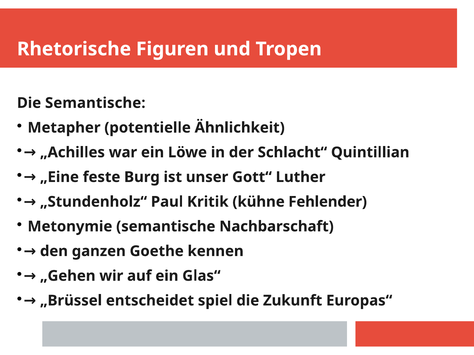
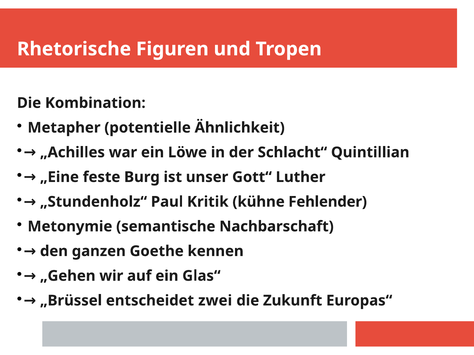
Die Semantische: Semantische -> Kombination (95, 103)
spiel: spiel -> zwei (215, 301)
